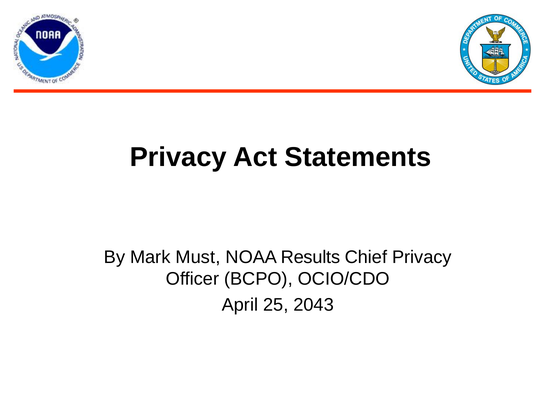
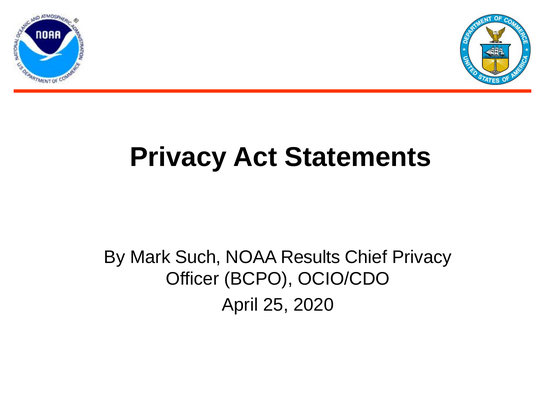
Must: Must -> Such (198, 257)
2043: 2043 -> 2020 (314, 305)
